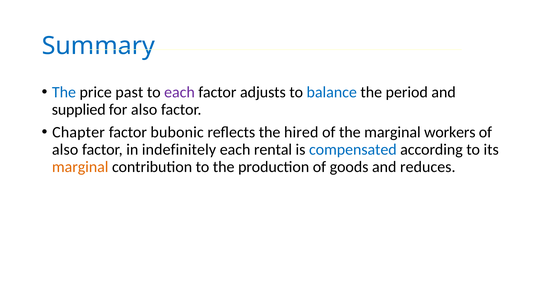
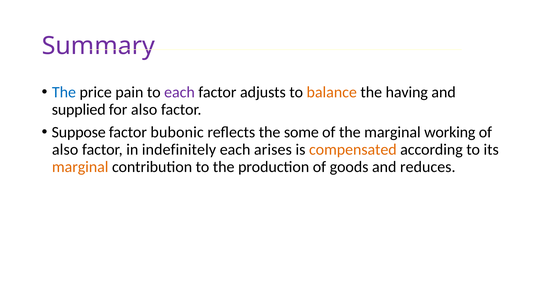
Summary colour: blue -> purple (98, 46)
past: past -> pain (129, 92)
balance colour: blue -> orange (332, 92)
period: period -> having (407, 92)
Chapter: Chapter -> Suppose (79, 133)
hired: hired -> some (301, 133)
workers: workers -> working (450, 133)
rental: rental -> arises (273, 150)
compensated colour: blue -> orange (353, 150)
